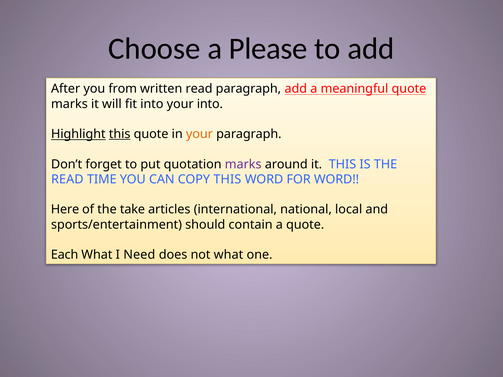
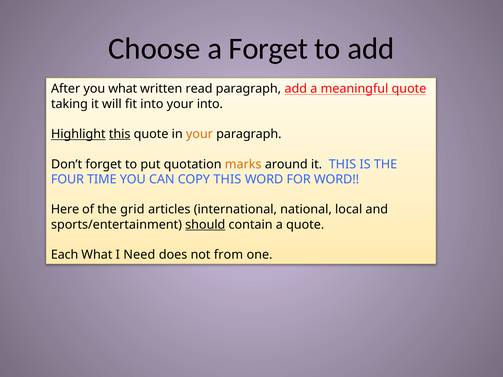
a Please: Please -> Forget (268, 49)
you from: from -> what (123, 89)
marks: marks -> taking (69, 104)
marks colour: purple -> orange (243, 164)
READ: READ -> FOUR (67, 179)
take: take -> grid (132, 210)
should underline: none -> present (205, 225)
not what: what -> from (228, 255)
